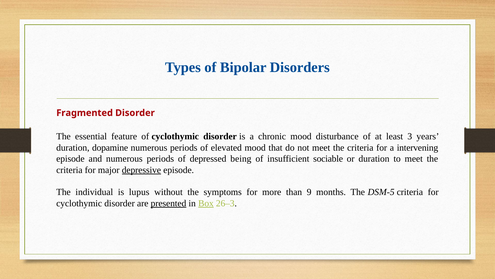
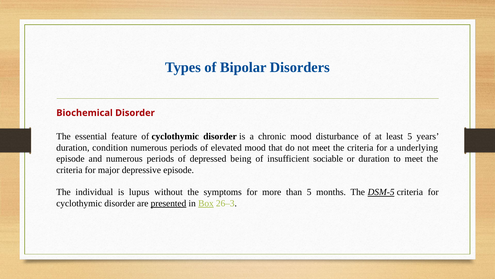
Fragmented: Fragmented -> Biochemical (85, 113)
least 3: 3 -> 5 (410, 136)
dopamine: dopamine -> condition (110, 147)
intervening: intervening -> underlying (417, 147)
depressive underline: present -> none (141, 170)
than 9: 9 -> 5 (309, 192)
DSM-5 underline: none -> present (381, 192)
